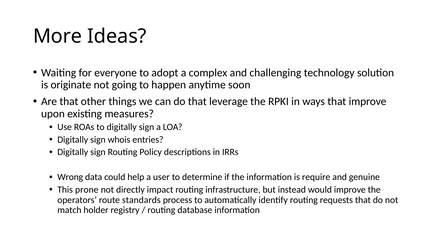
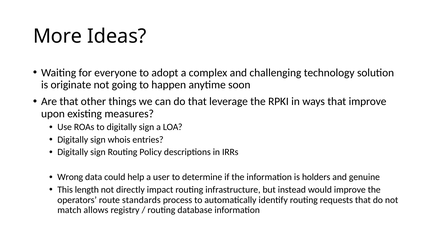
require: require -> holders (316, 177)
prone: prone -> length (87, 189)
holder: holder -> allows (96, 210)
